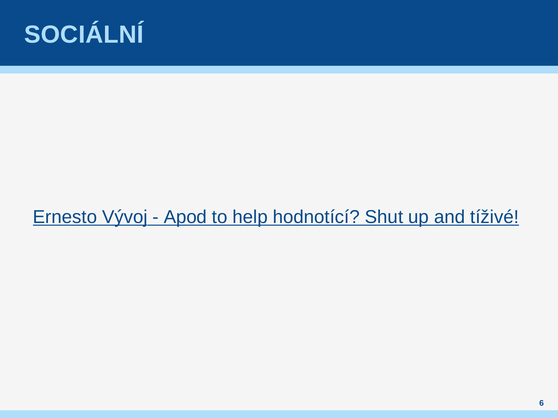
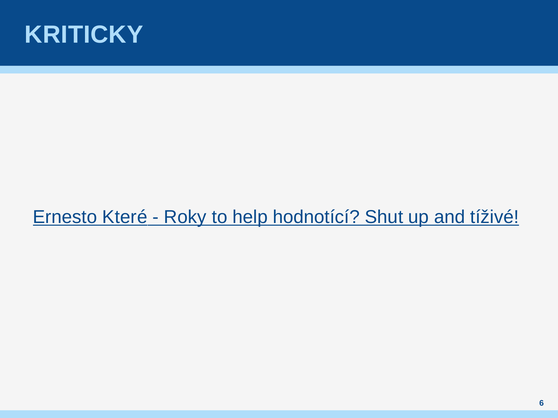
SOCIÁLNÍ: SOCIÁLNÍ -> KRITICKY (84, 35)
Vývoj: Vývoj -> Které (125, 217)
Apod: Apod -> Roky (185, 217)
